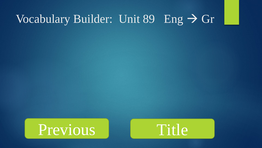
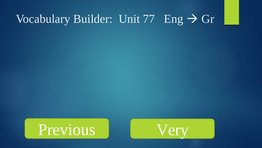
89: 89 -> 77 (149, 19)
Title: Title -> Very (173, 129)
